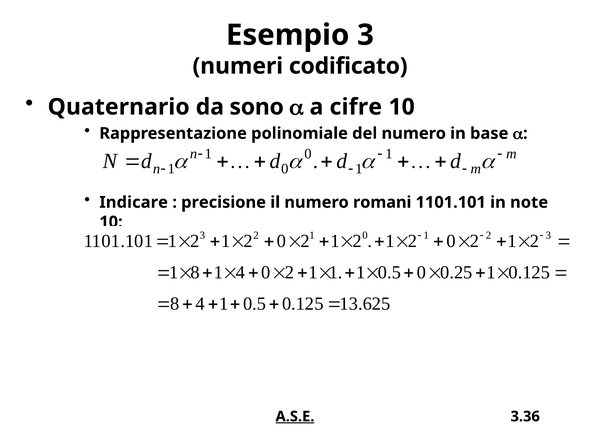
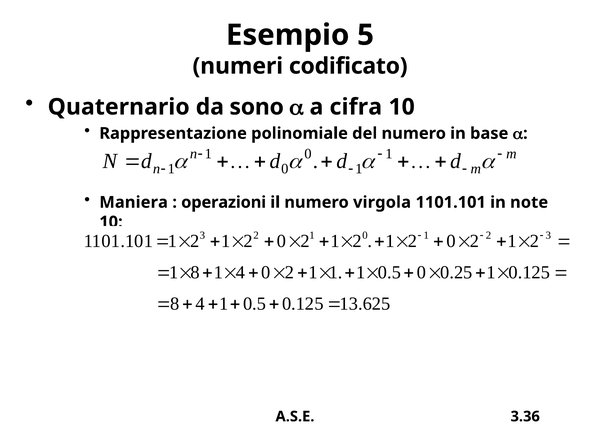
Esempio 3: 3 -> 5 (365, 35)
cifre: cifre -> cifra (356, 107)
Indicare: Indicare -> Maniera (134, 202)
precisione: precisione -> operazioni (224, 202)
romani: romani -> virgola (382, 202)
A.S.E underline: present -> none (295, 416)
